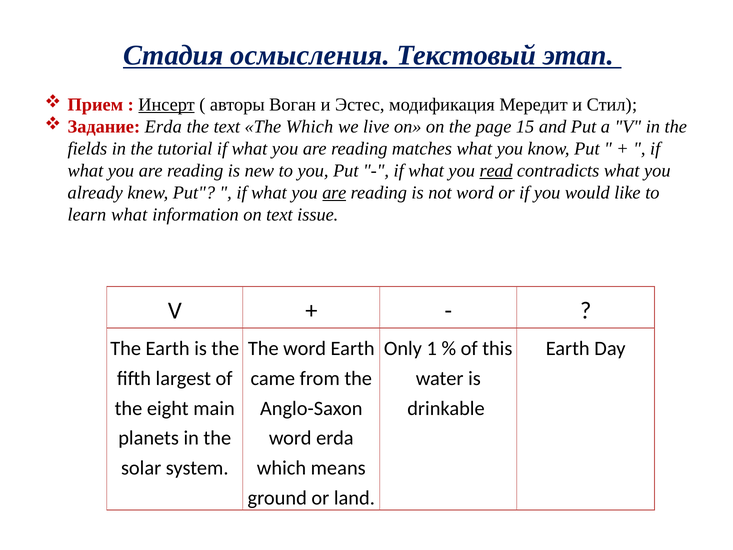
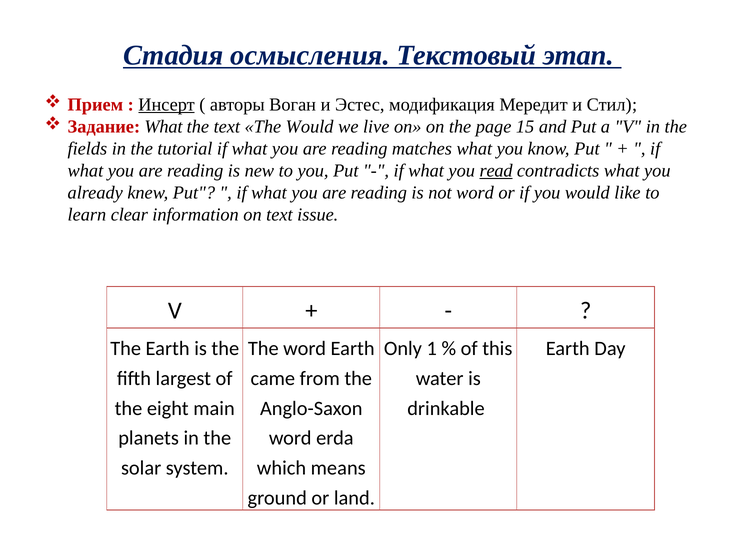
Задание Erda: Erda -> What (163, 126)
The Which: Which -> Would (310, 126)
are underline: present -> none (334, 192)
learn what: what -> clear (129, 214)
